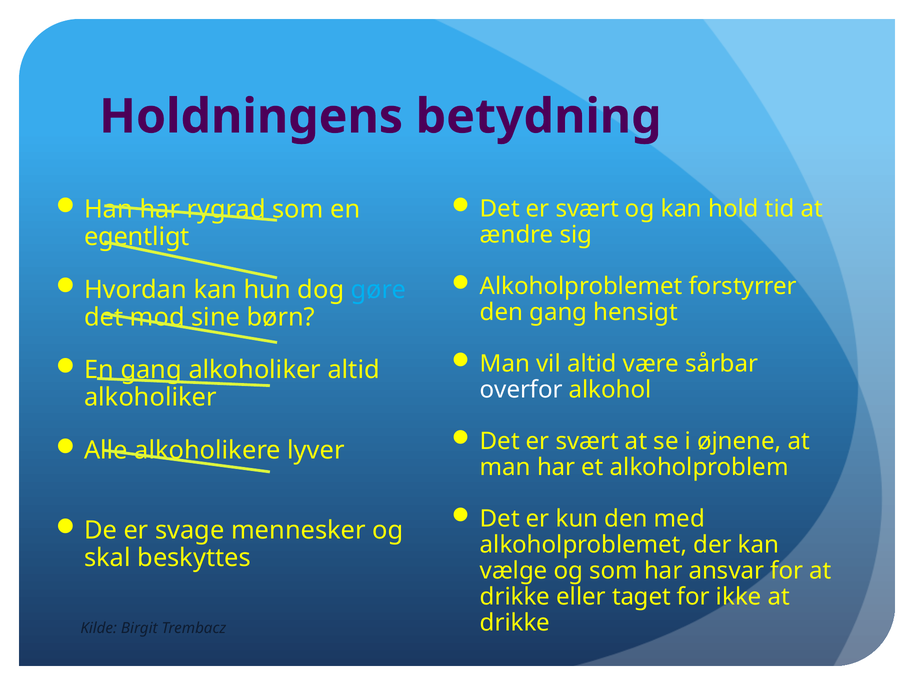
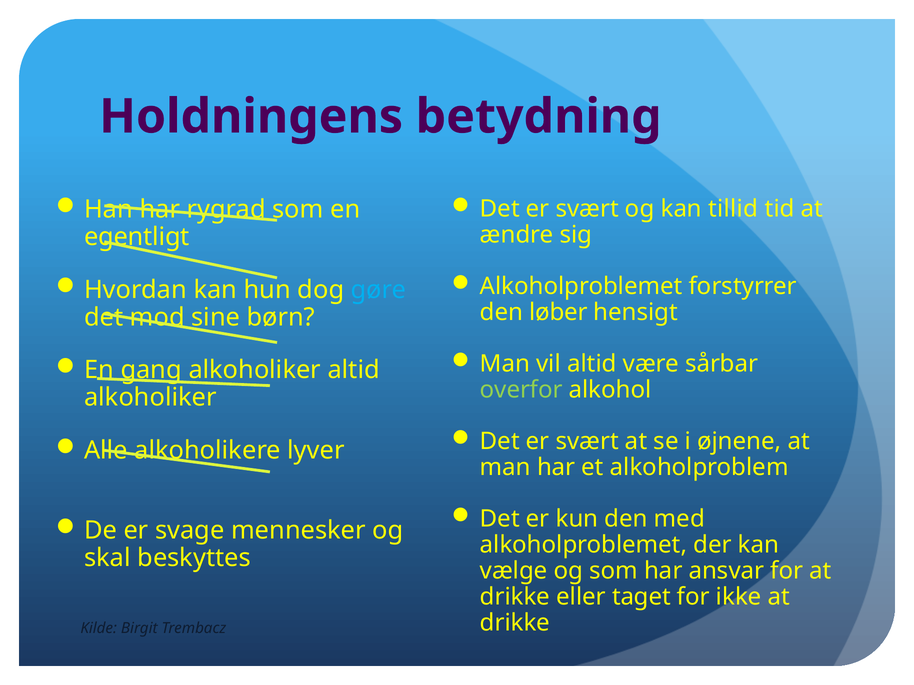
hold: hold -> tillid (733, 209)
den gang: gang -> løber (558, 313)
overfor colour: white -> light green (521, 390)
